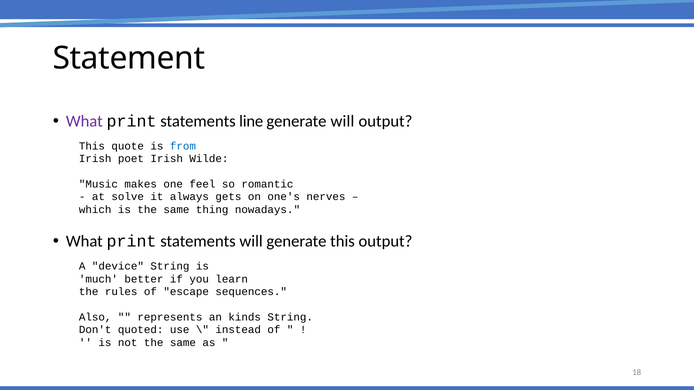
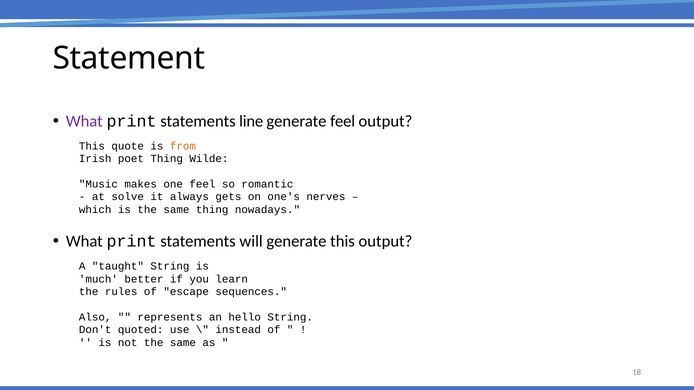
generate will: will -> feel (343, 122)
from colour: blue -> orange (183, 146)
poet Irish: Irish -> Thing (167, 159)
device: device -> taught (118, 267)
kinds: kinds -> hello (245, 317)
